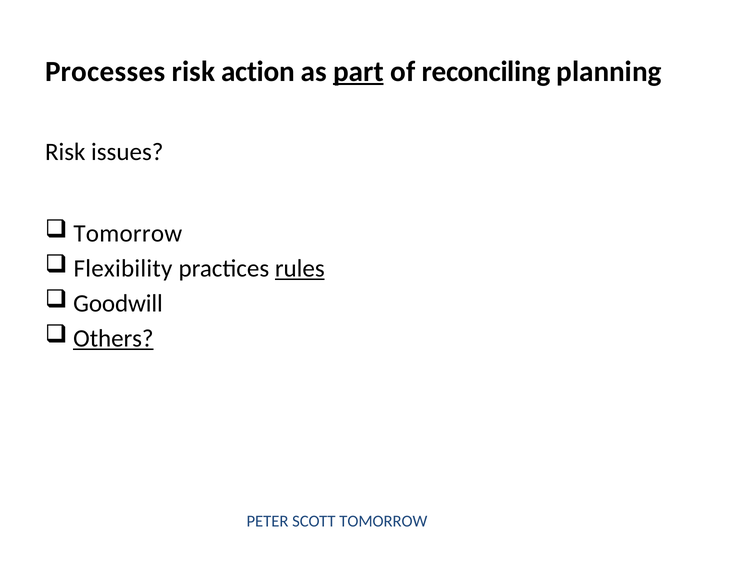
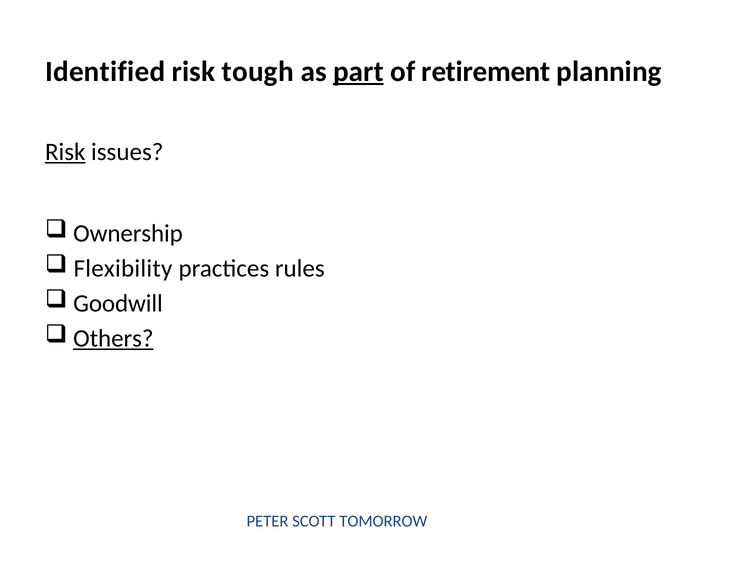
Processes: Processes -> Identified (105, 71)
action: action -> tough (258, 71)
reconciling: reconciling -> retirement (486, 71)
Risk underline: none -> present (65, 152)
Tomorrow: Tomorrow -> Ownership (128, 234)
rules underline: present -> none (300, 269)
